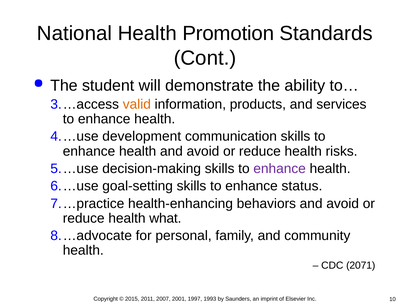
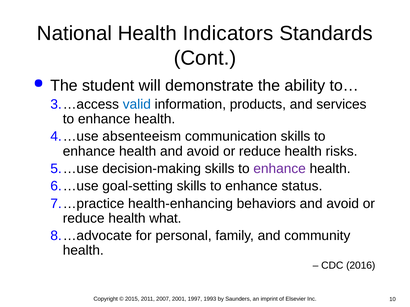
Promotion: Promotion -> Indicators (228, 34)
valid colour: orange -> blue (137, 104)
development: development -> absenteeism (142, 137)
2071: 2071 -> 2016 (361, 266)
